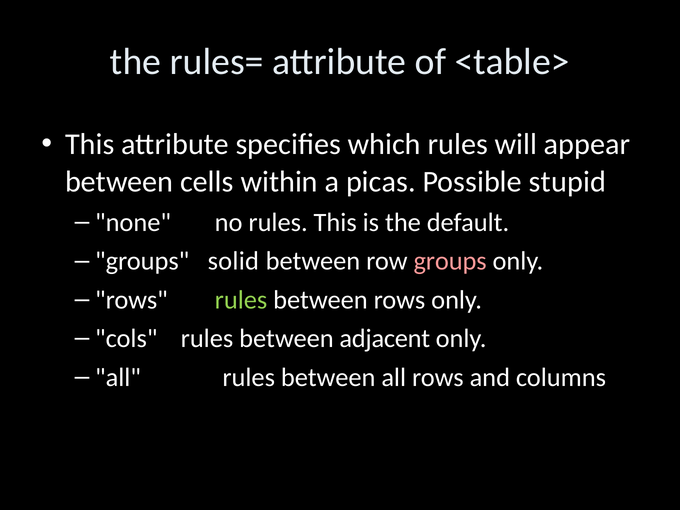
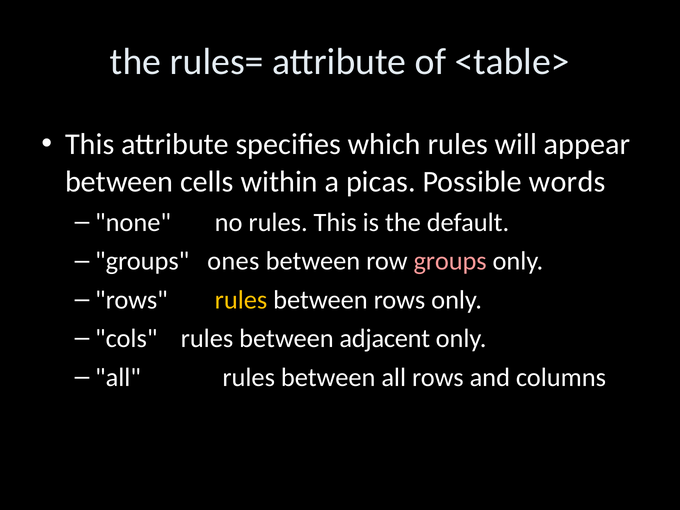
stupid: stupid -> words (567, 182)
solid: solid -> ones (233, 261)
rules colour: light green -> yellow (241, 300)
